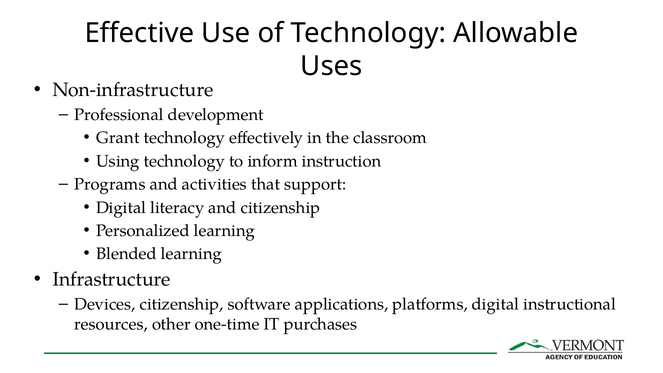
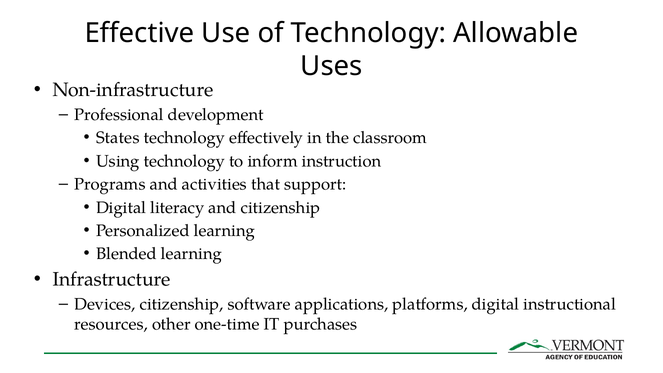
Grant: Grant -> States (118, 138)
